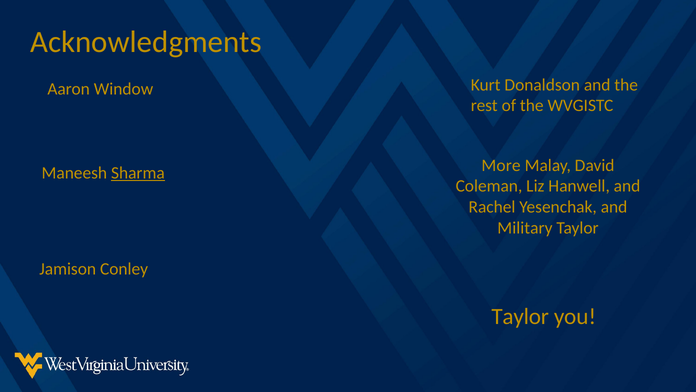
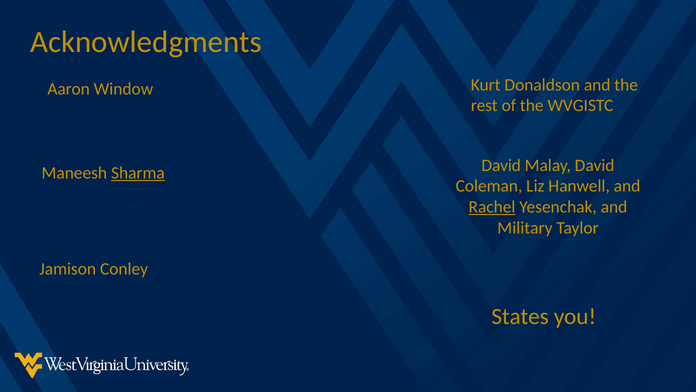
More: More -> David (501, 165)
Rachel underline: none -> present (492, 207)
Taylor: Taylor -> States (520, 316)
